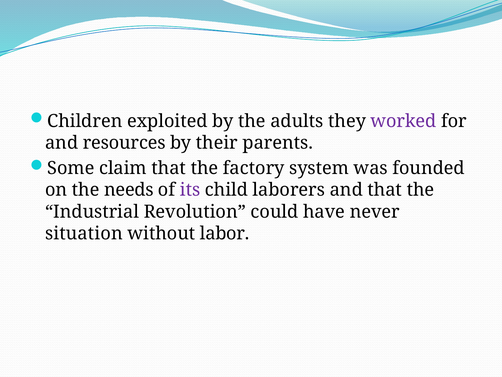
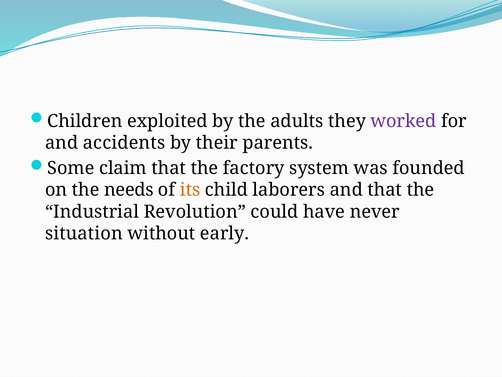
resources: resources -> accidents (124, 143)
its colour: purple -> orange (190, 190)
labor: labor -> early (225, 233)
